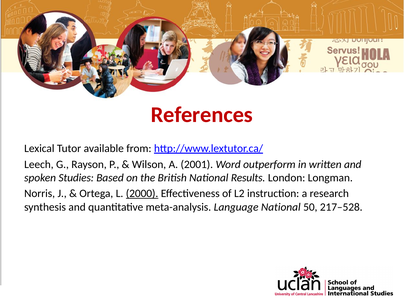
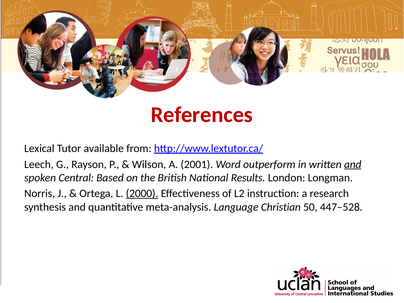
and underline: none -> present (353, 164)
Studies: Studies -> Central (76, 178)
Language National: National -> Christian (281, 207)
217–528: 217–528 -> 447–528 (341, 207)
